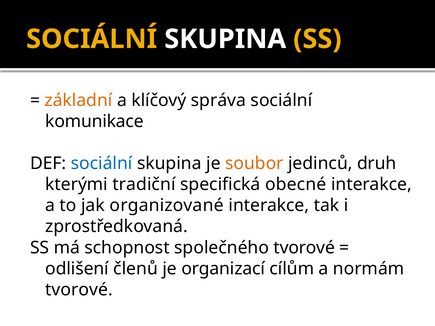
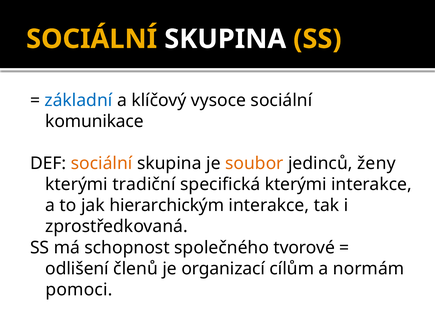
základní colour: orange -> blue (79, 101)
správa: správa -> vysoce (218, 101)
sociální colour: blue -> orange (102, 164)
druh: druh -> ženy (376, 164)
specifická obecné: obecné -> kterými (296, 185)
organizované: organizované -> hierarchickým (167, 206)
tvorové: tvorové -> pomoci (79, 290)
